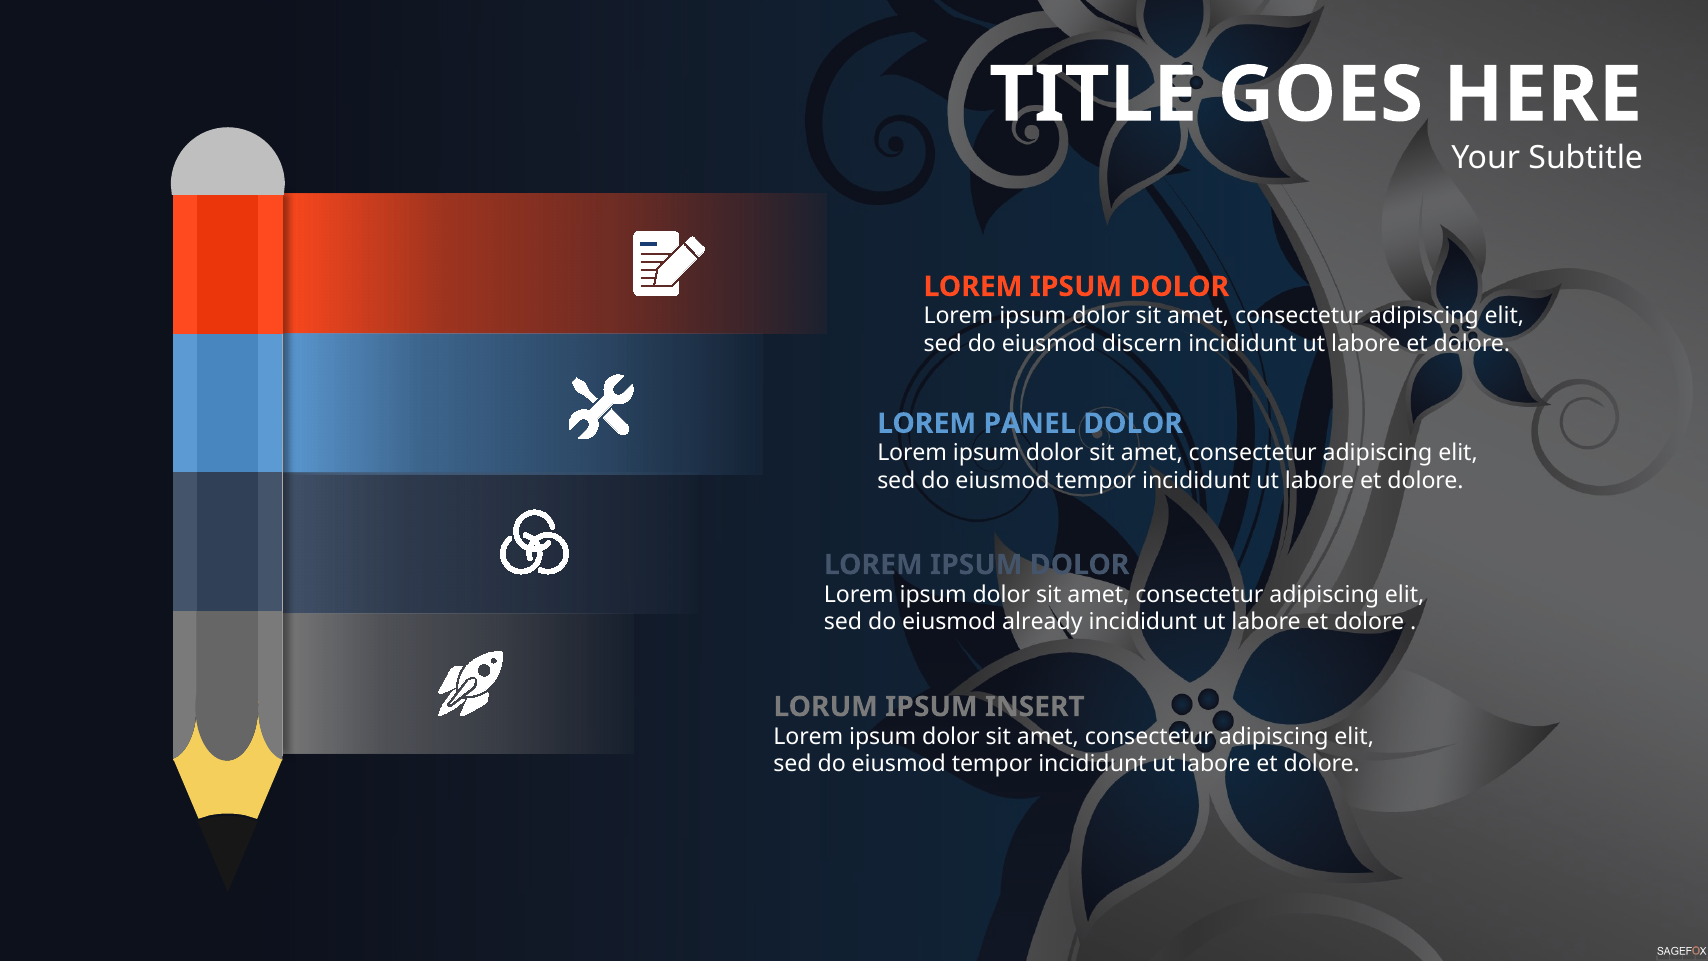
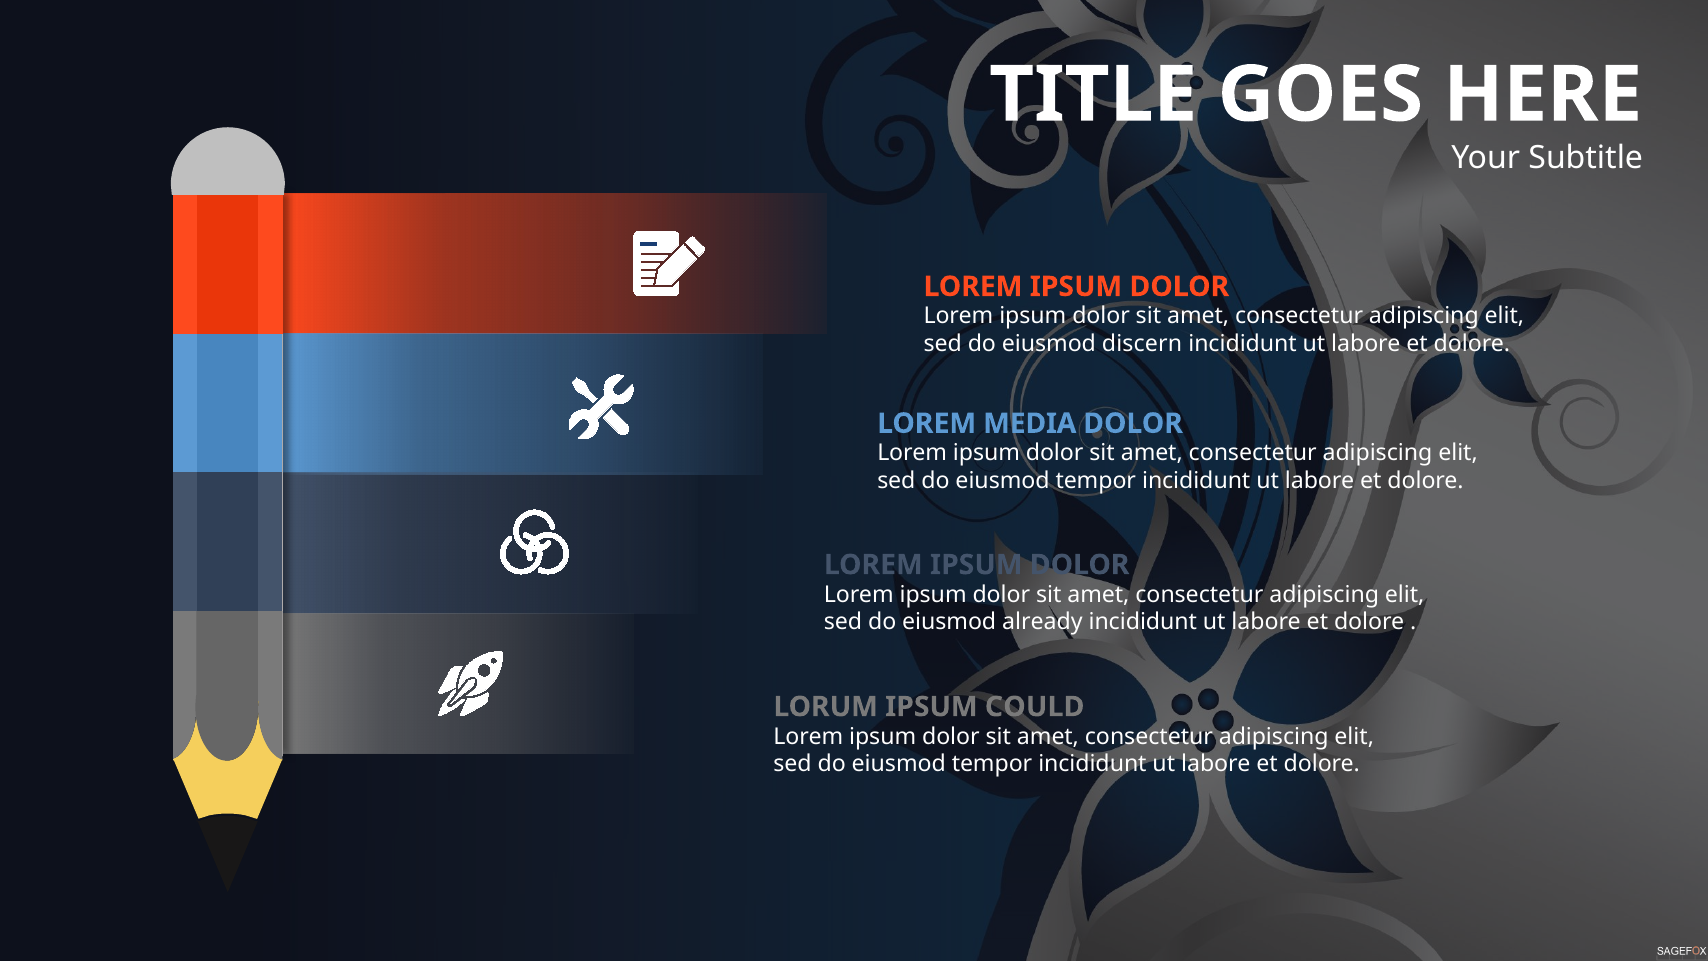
PANEL: PANEL -> MEDIA (1030, 423)
INSERT: INSERT -> COULD (1035, 707)
